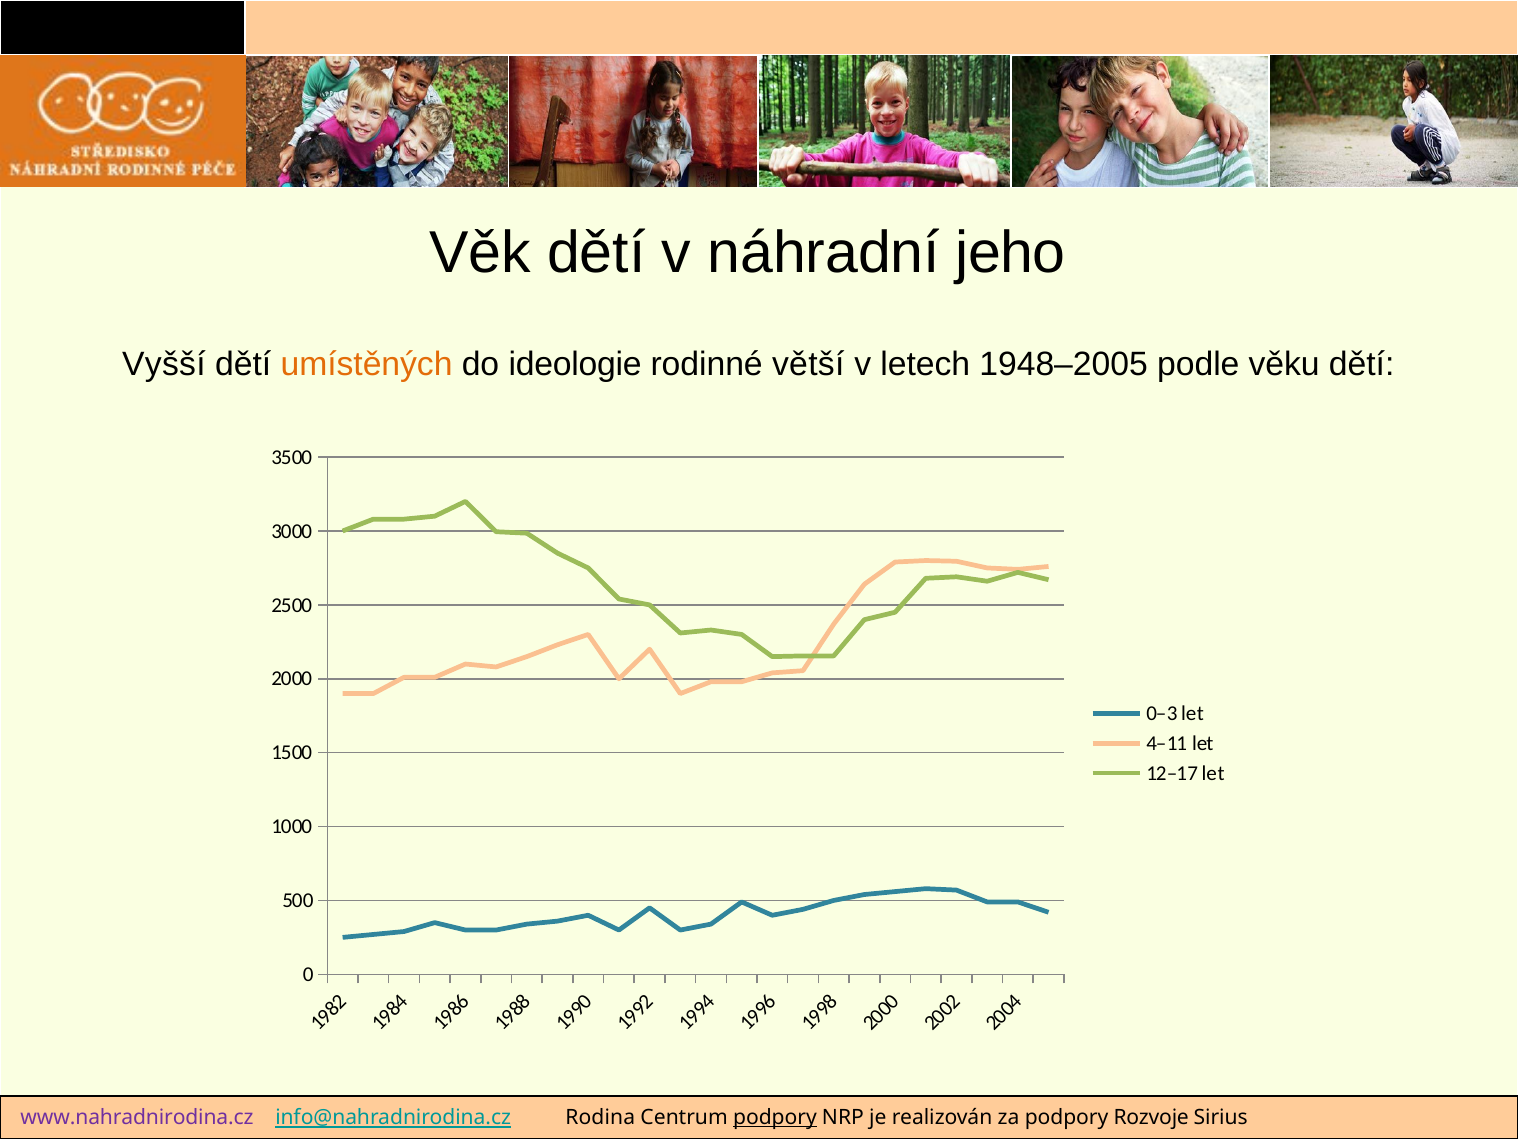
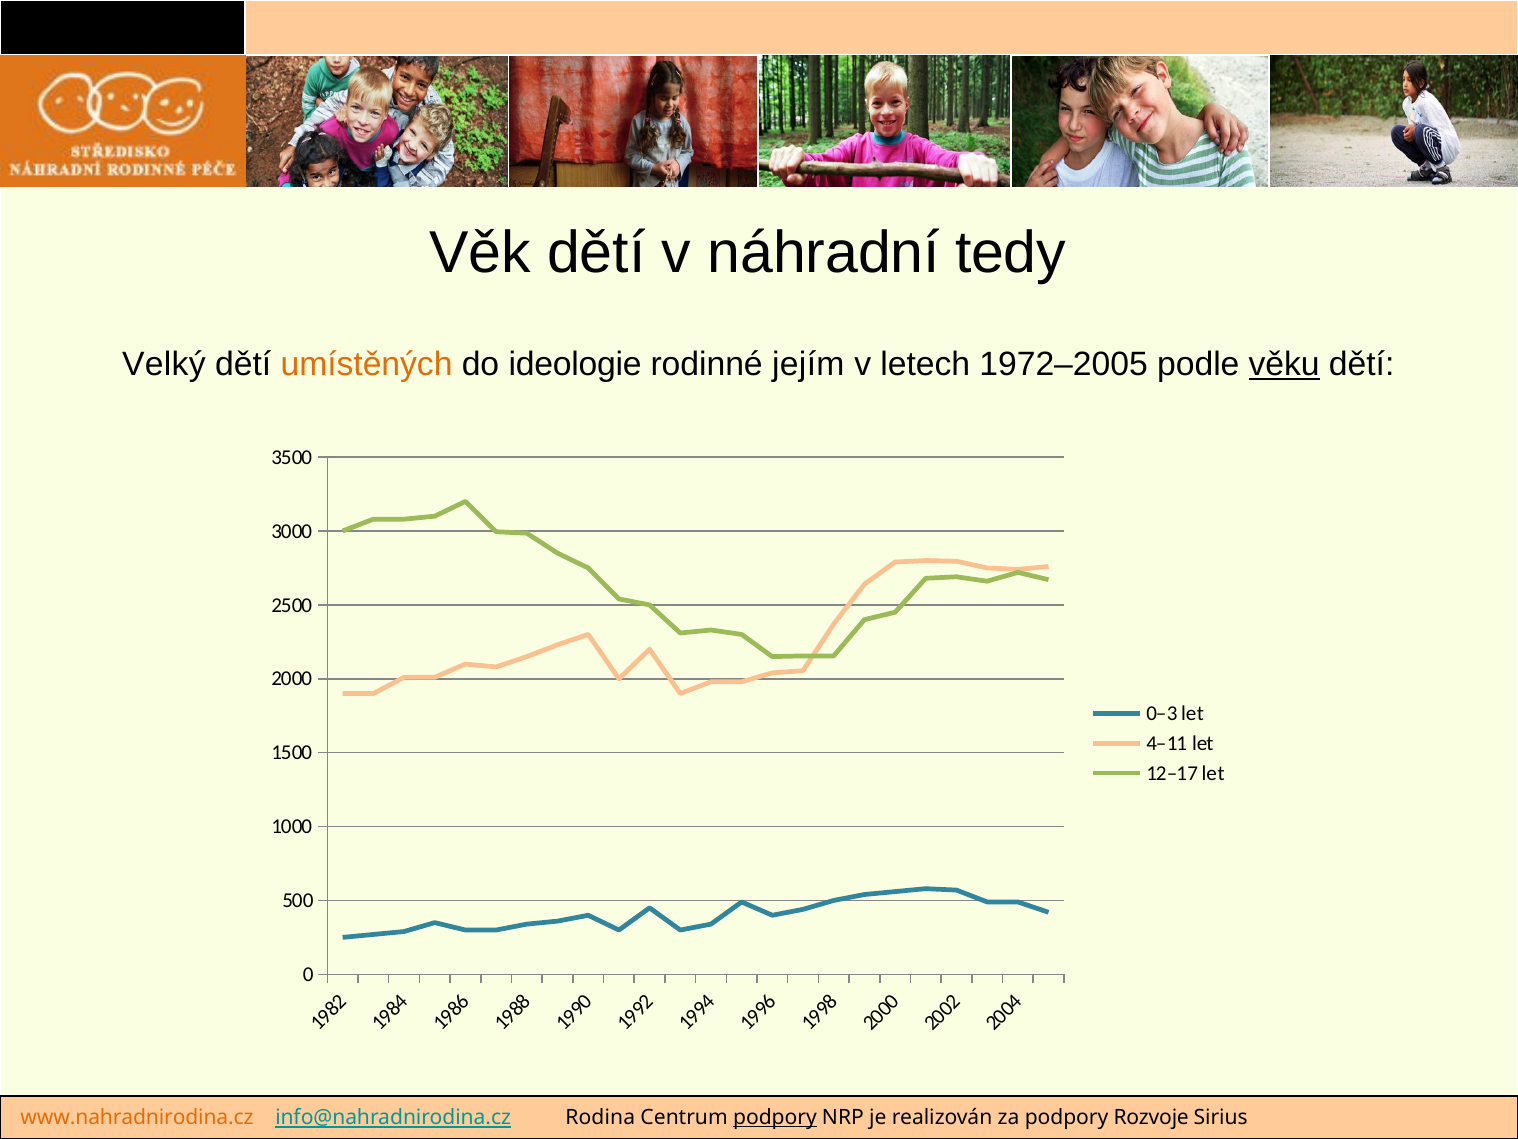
jeho: jeho -> tedy (1011, 253)
Vyšší: Vyšší -> Velký (164, 364)
větší: větší -> jejím (808, 364)
1948–2005: 1948–2005 -> 1972–2005 (1064, 364)
věku underline: none -> present (1284, 364)
www.nahradnirodina.cz colour: purple -> orange (137, 1117)
